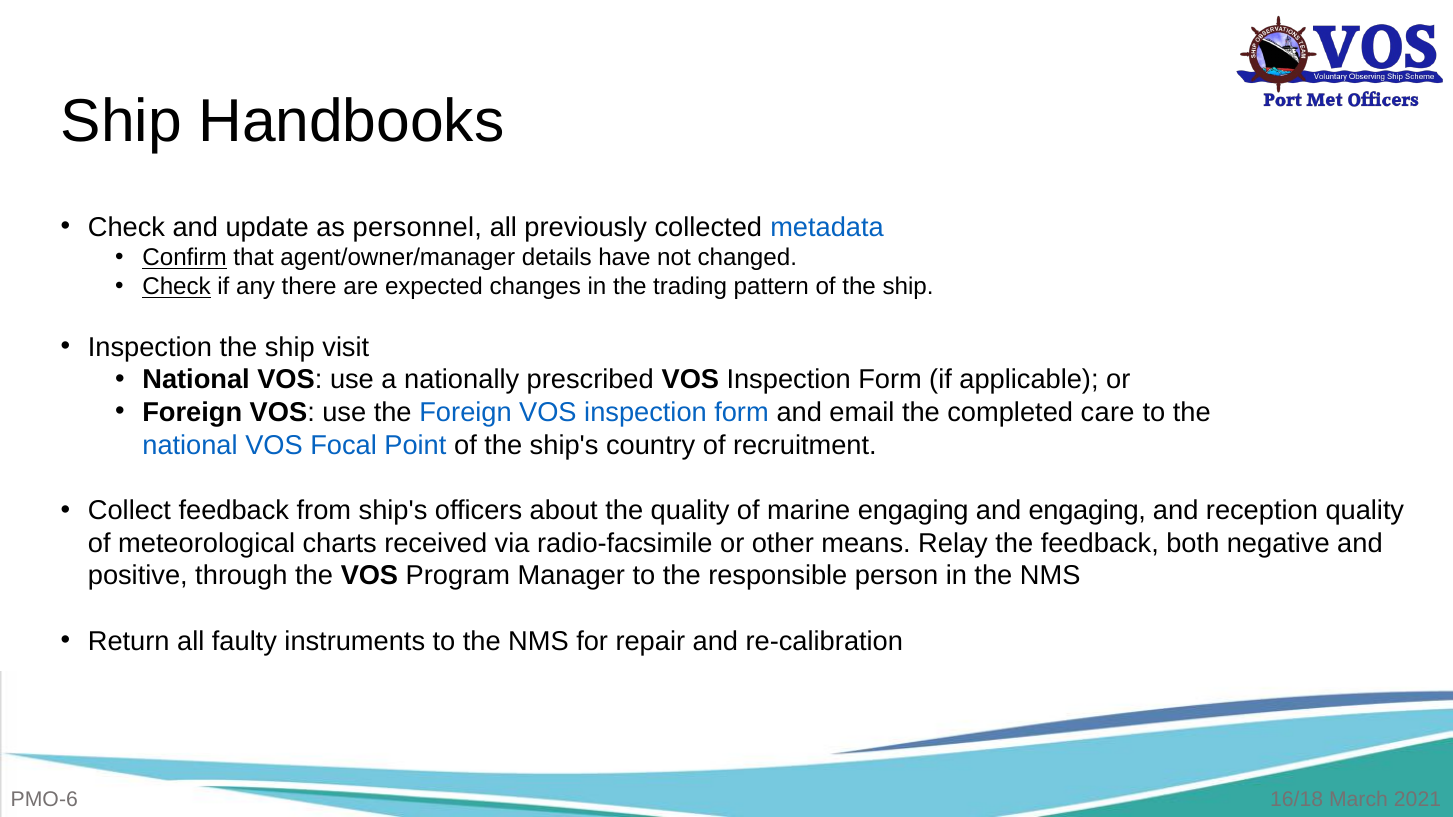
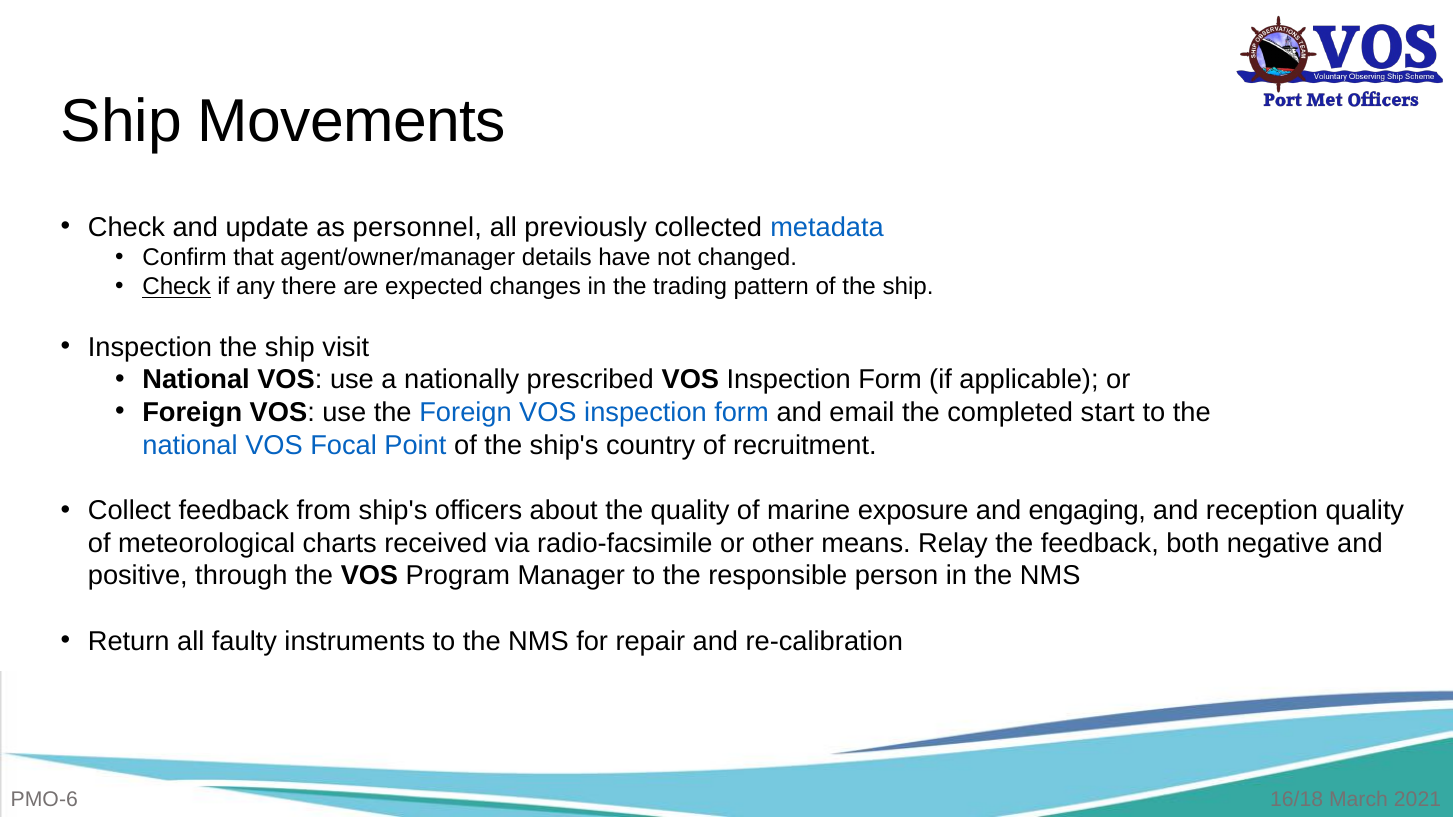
Handbooks: Handbooks -> Movements (352, 122)
Confirm underline: present -> none (185, 258)
care: care -> start (1108, 413)
marine engaging: engaging -> exposure (913, 511)
